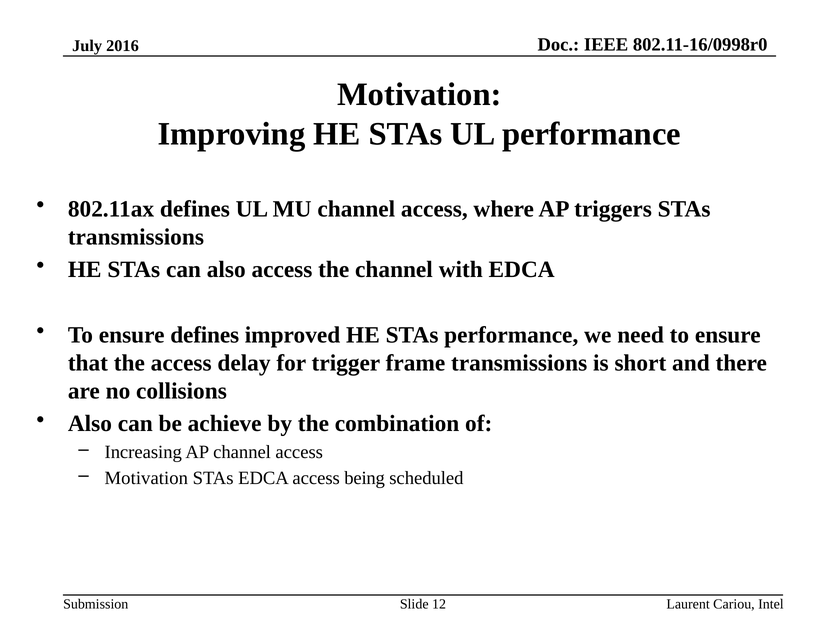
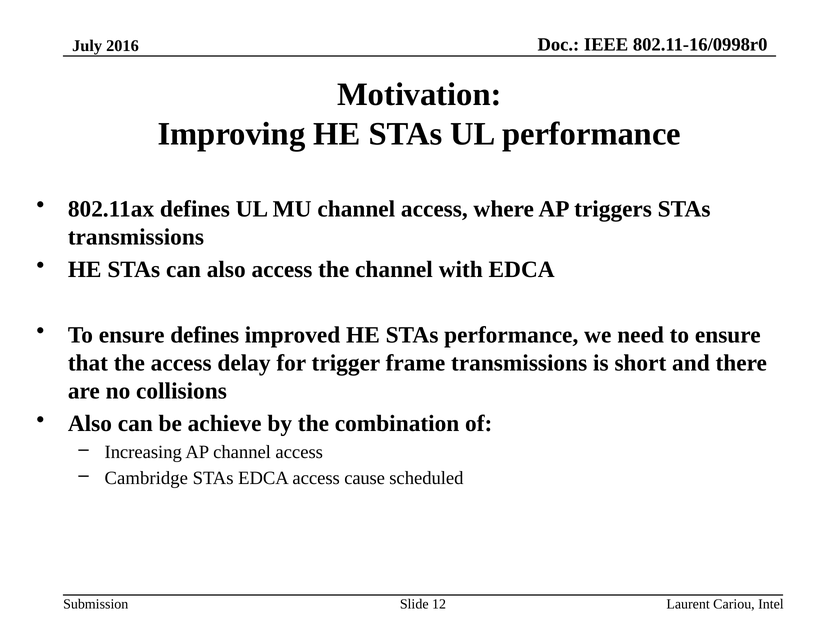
Motivation: Motivation -> Cambridge (146, 478)
being: being -> cause (365, 478)
